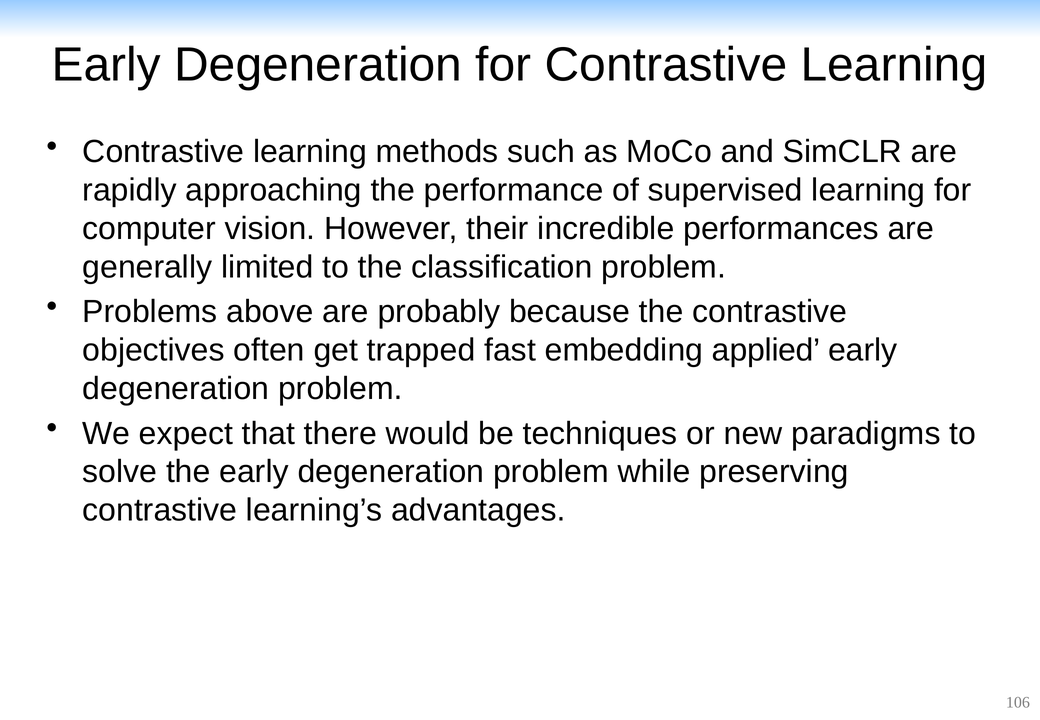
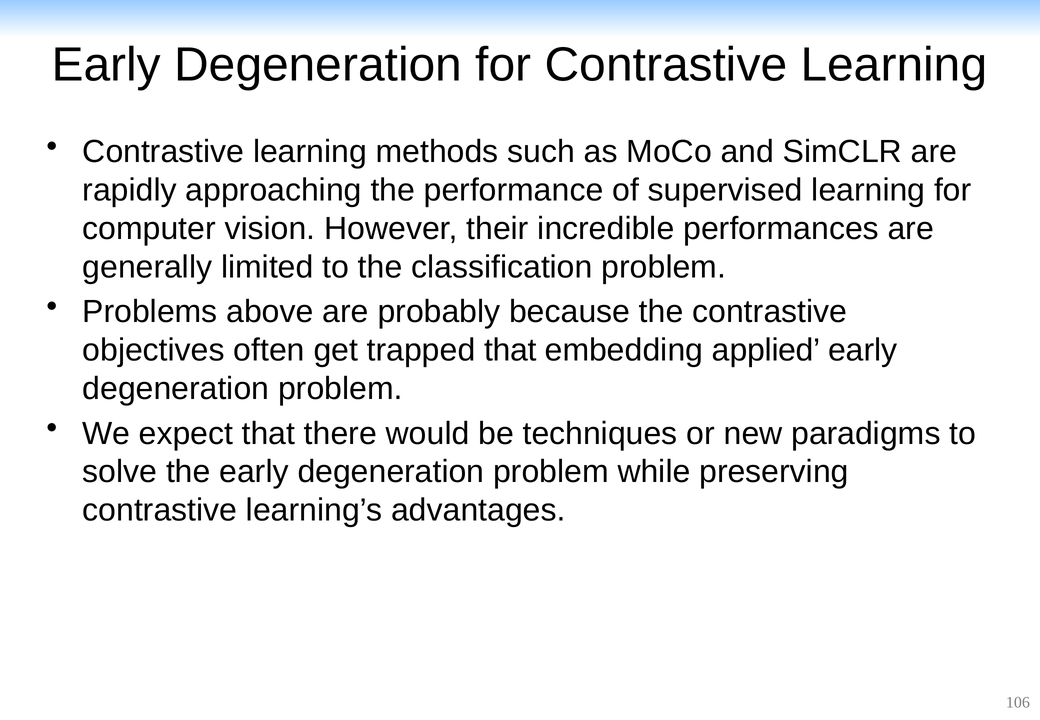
trapped fast: fast -> that (510, 350)
